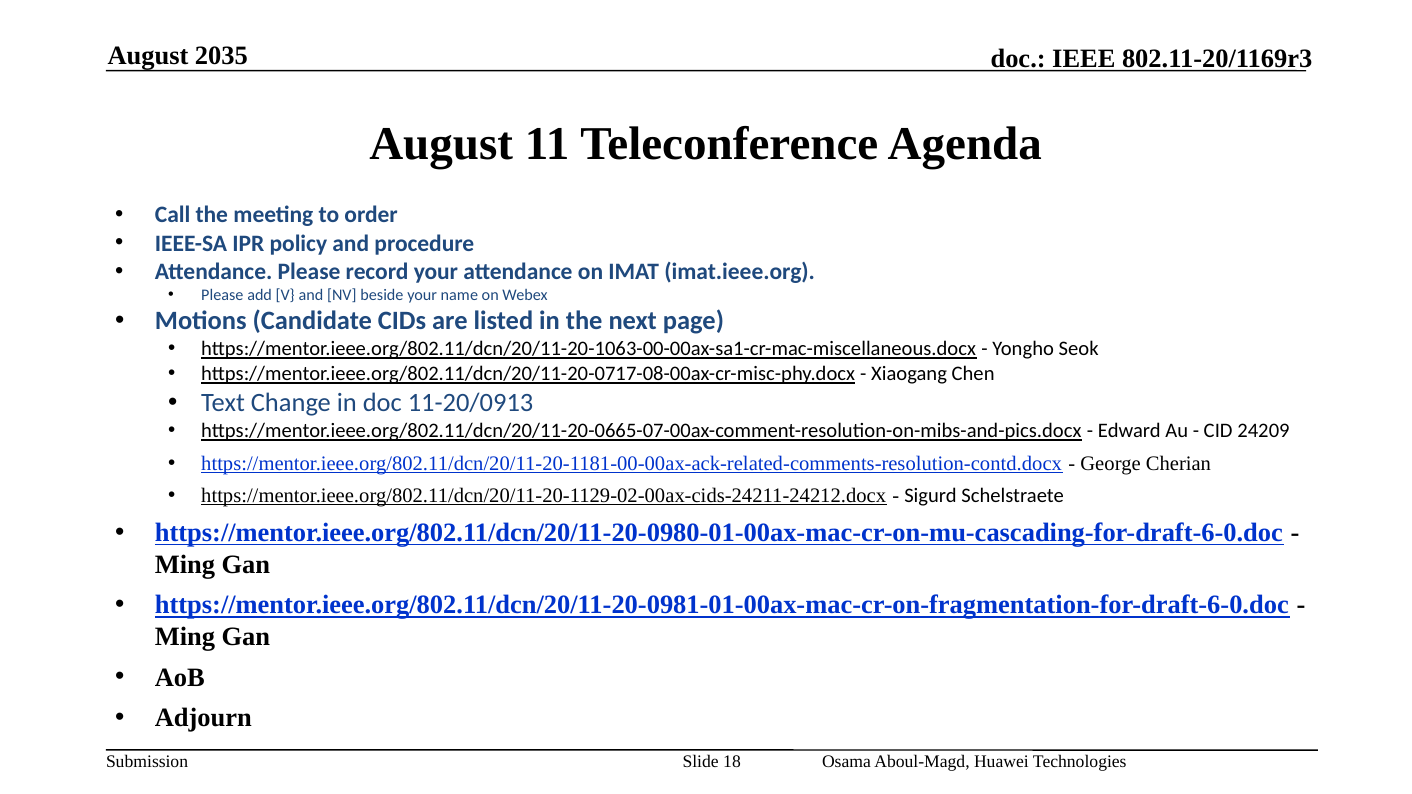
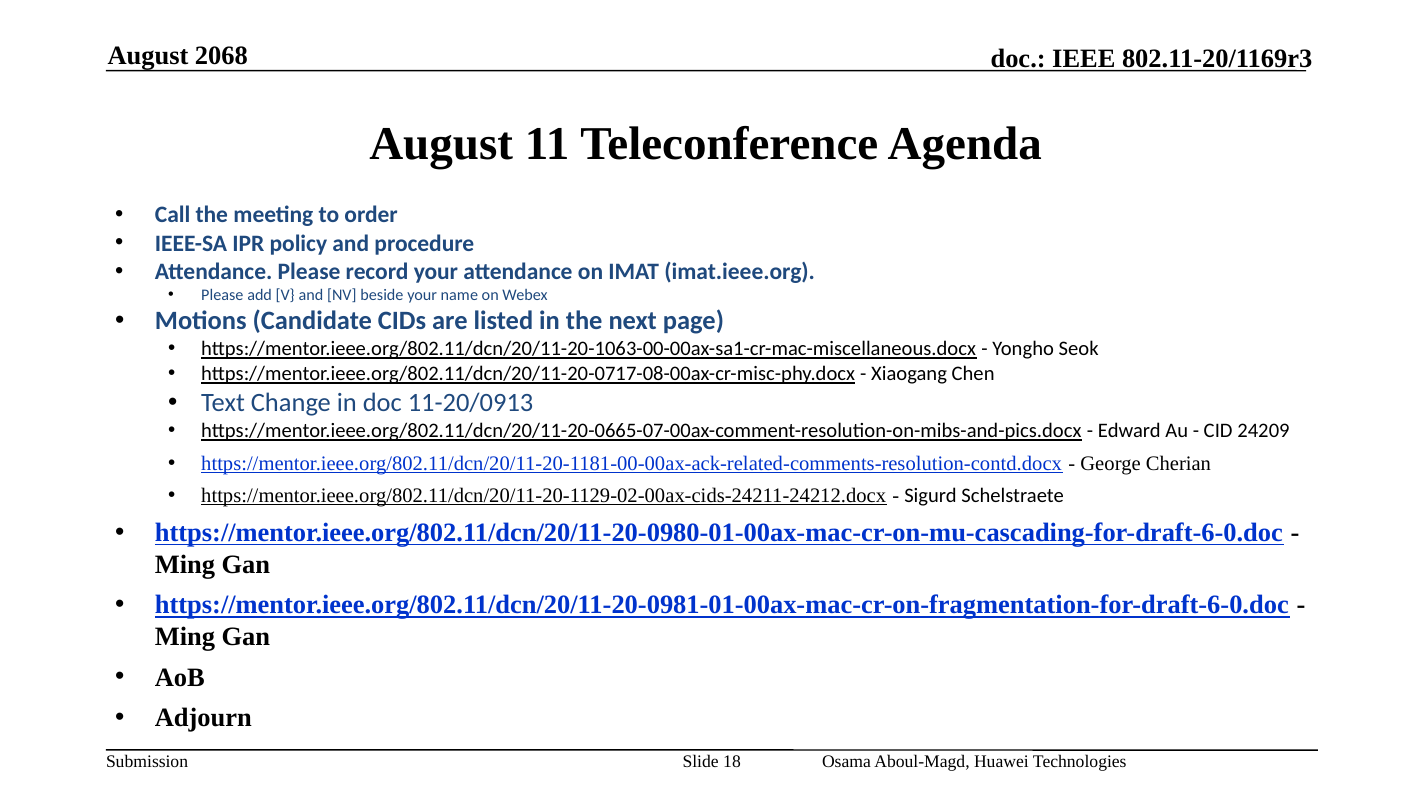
2035: 2035 -> 2068 (221, 56)
